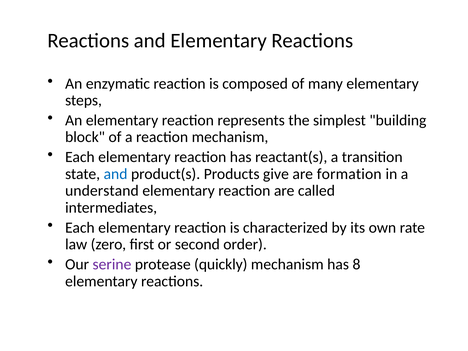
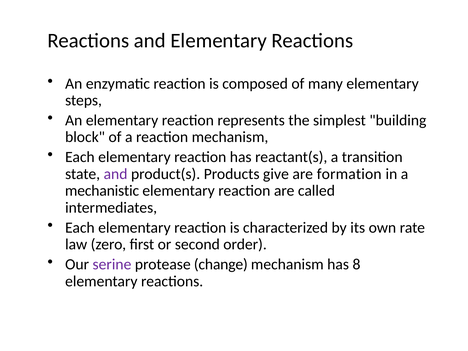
and colour: blue -> purple (116, 174)
understand: understand -> mechanistic (102, 191)
quickly: quickly -> change (221, 264)
